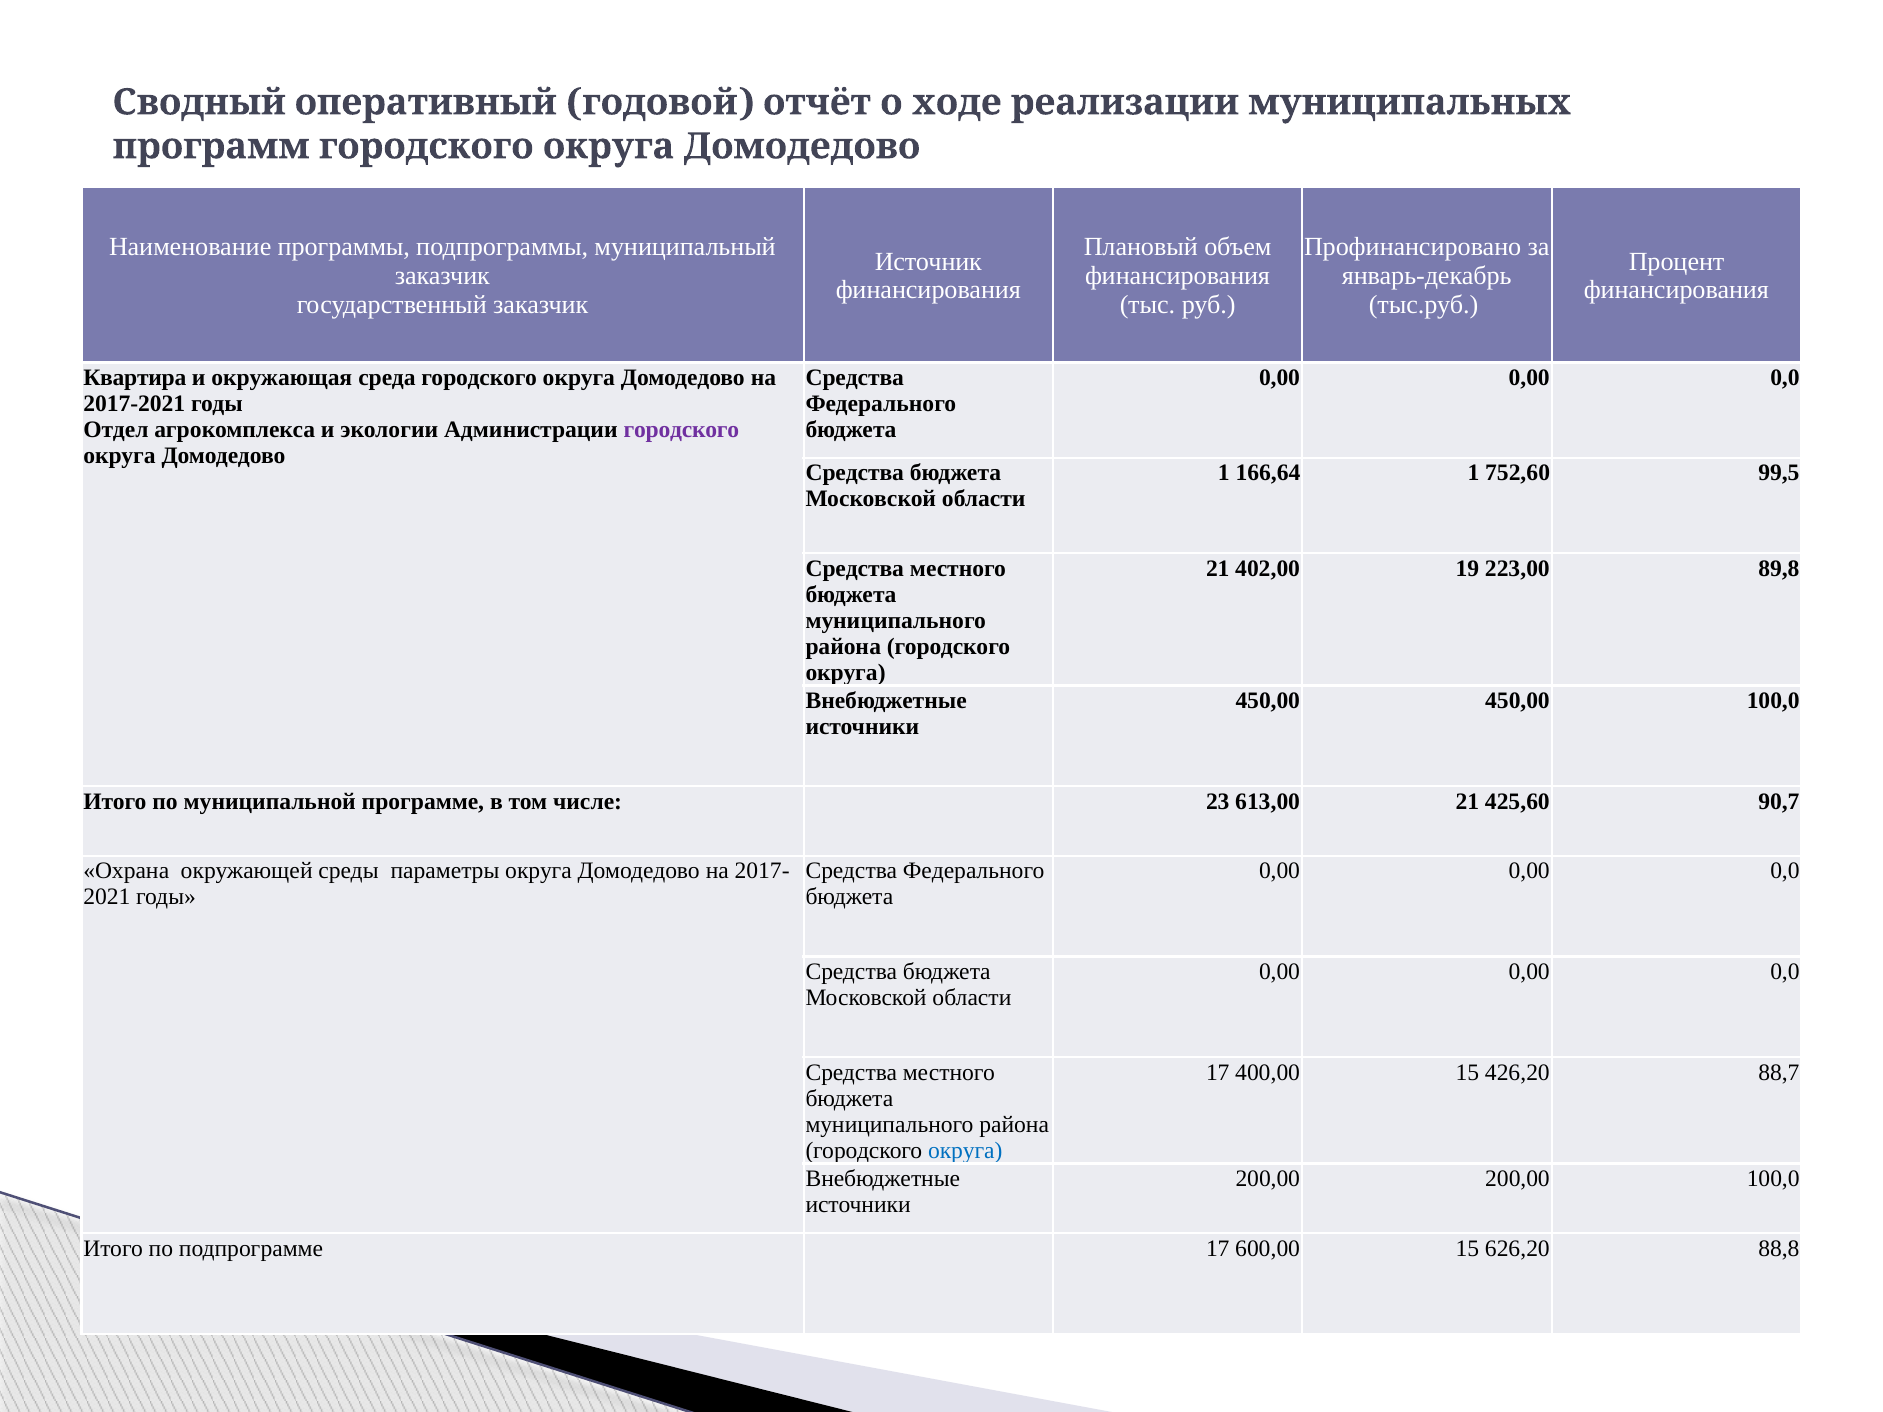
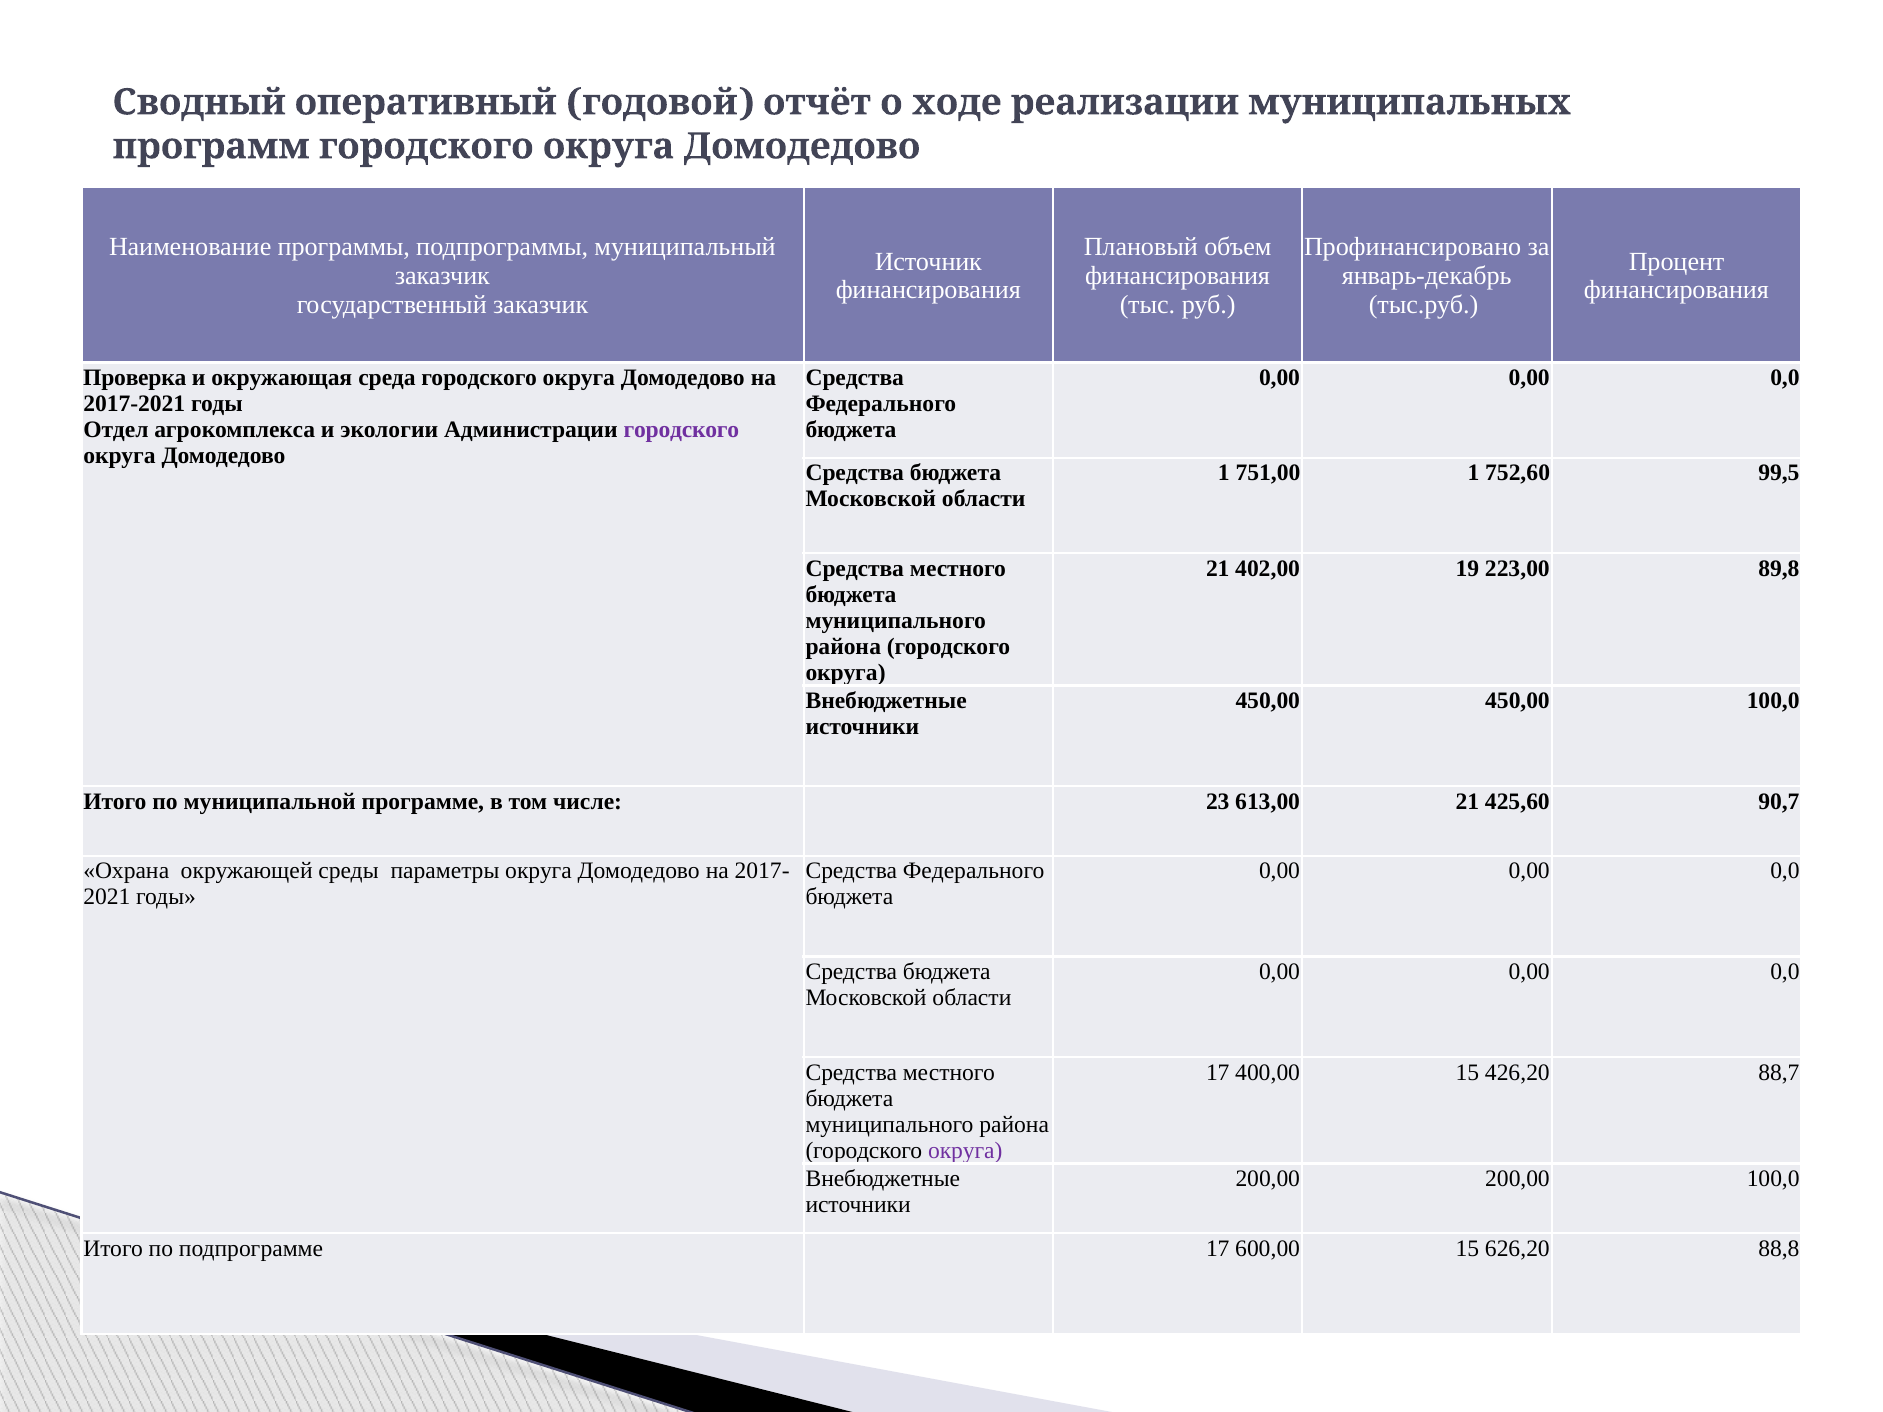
Квартира: Квартира -> Проверка (135, 378)
166,64: 166,64 -> 751,00 (1268, 473)
округа colour: blue -> purple (965, 1151)
